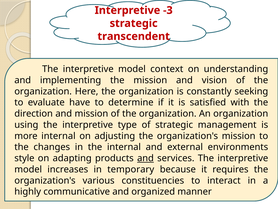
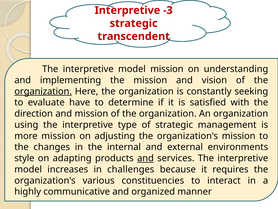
model context: context -> mission (167, 69)
organization underline: none -> present (43, 91)
more internal: internal -> mission (58, 136)
temporary: temporary -> challenges (131, 169)
